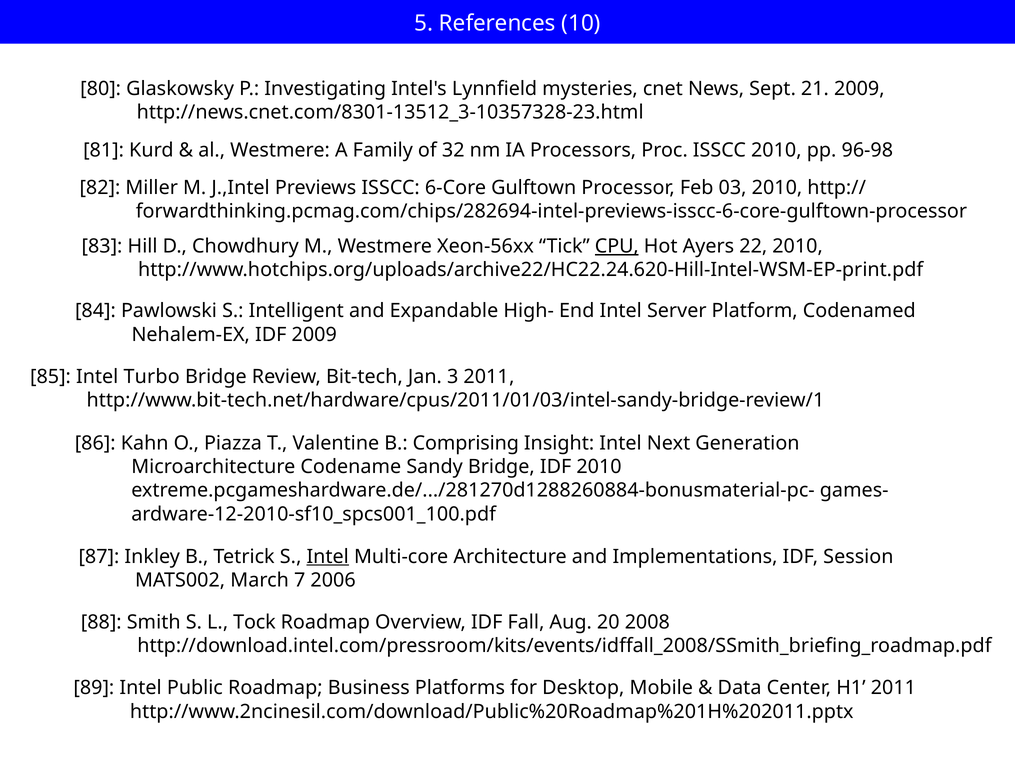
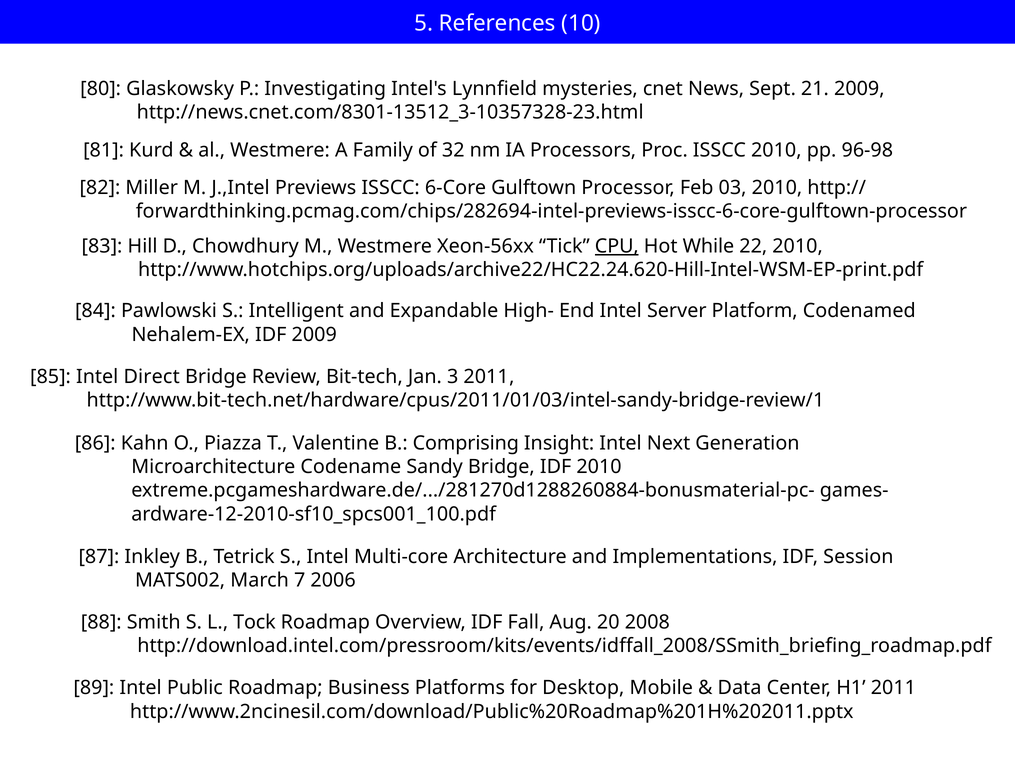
Ayers: Ayers -> While (708, 246)
Turbo: Turbo -> Direct (152, 377)
Intel underline: present -> none (328, 557)
